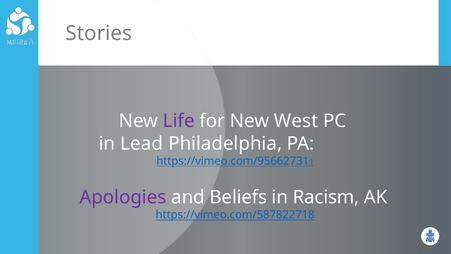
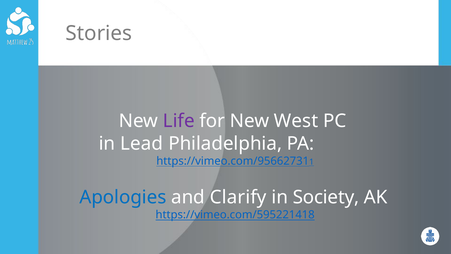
Apologies colour: purple -> blue (123, 197)
Beliefs: Beliefs -> Clarify (238, 197)
Racism: Racism -> Society (326, 197)
https://vimeo.com/587822718: https://vimeo.com/587822718 -> https://vimeo.com/595221418 (235, 215)
